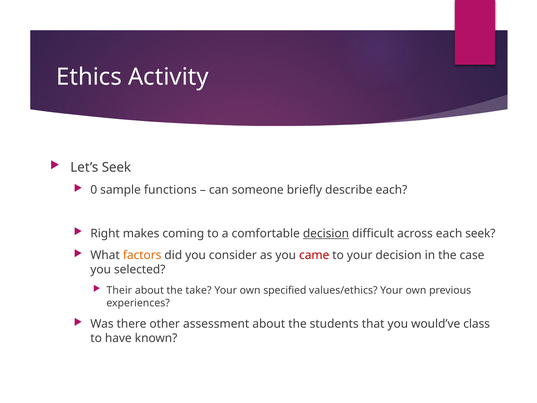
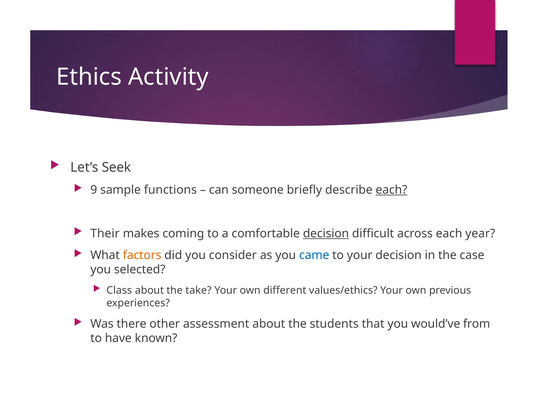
0: 0 -> 9 (94, 190)
each underline: none -> present (391, 190)
Right: Right -> Their (105, 233)
each seek: seek -> year (480, 233)
came colour: red -> blue (314, 255)
Their: Their -> Class (119, 290)
specified: specified -> different (285, 290)
class: class -> from (477, 324)
